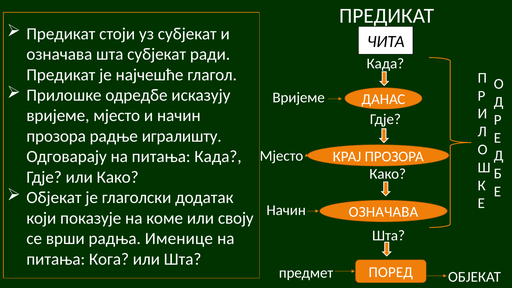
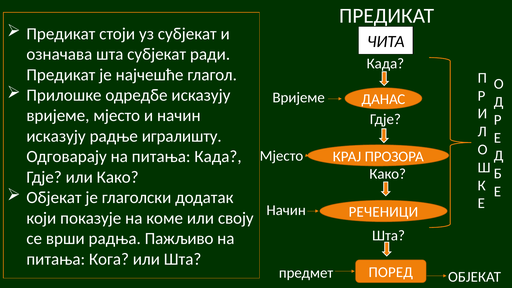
прозора: прозора -> исказују (56, 136)
ОЗНАЧАВА: ОЗНАЧАВА -> РЕЧЕНИЦИ (383, 212)
Именице: Именице -> Пажљиво (179, 239)
